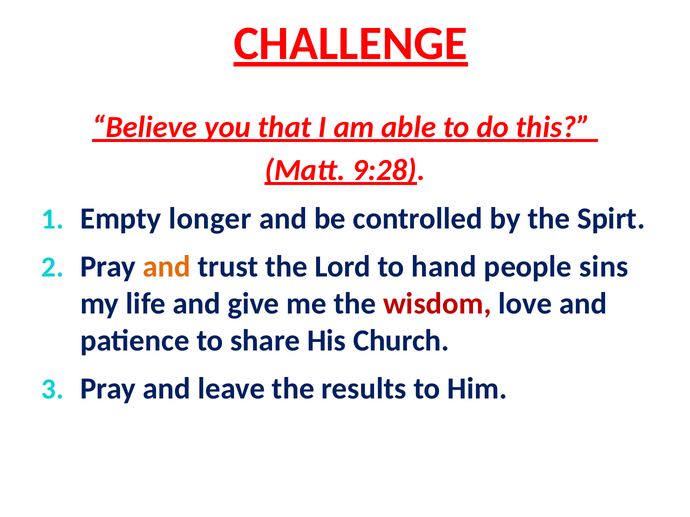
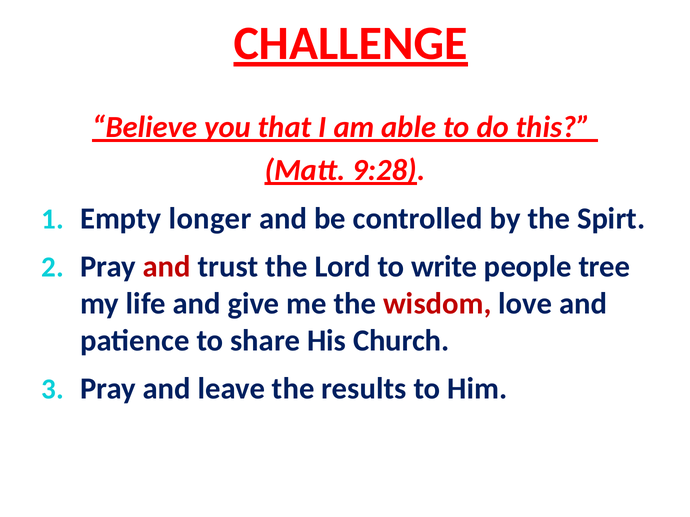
and colour: orange -> red (167, 267)
hand: hand -> write (444, 267)
sins: sins -> tree (604, 267)
